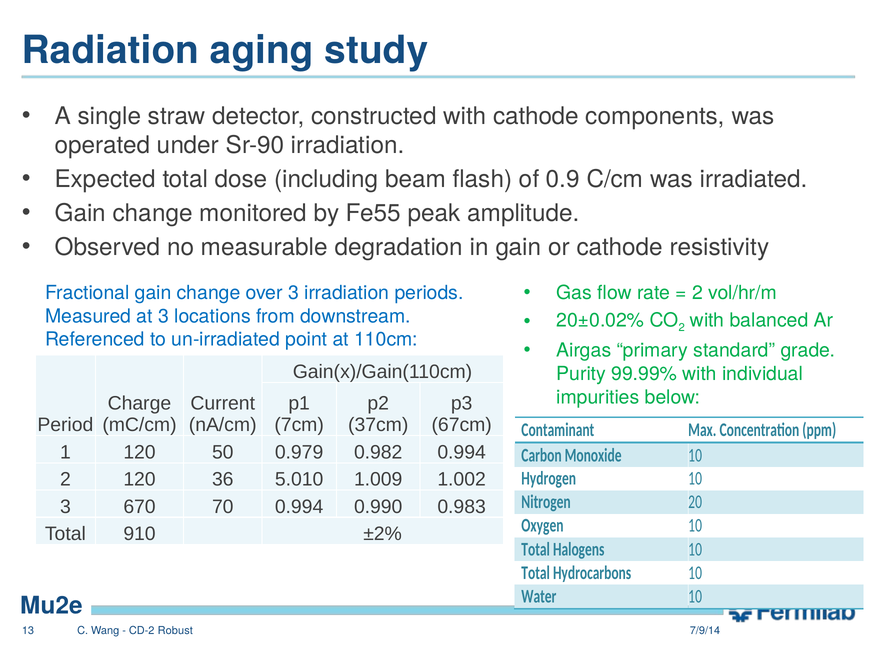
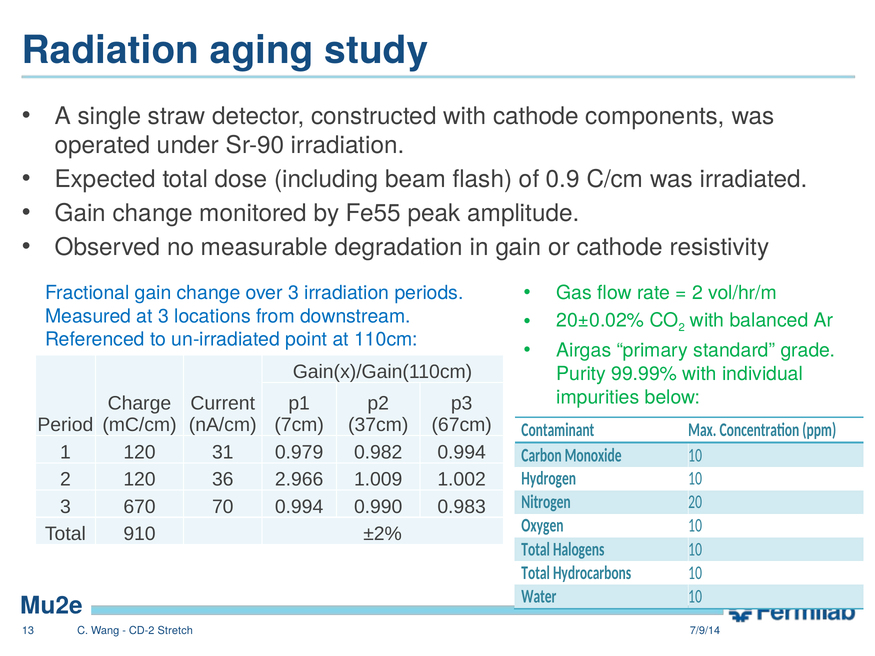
50: 50 -> 31 (223, 452)
5.010: 5.010 -> 2.966 (299, 480)
Robust: Robust -> Stretch (175, 631)
